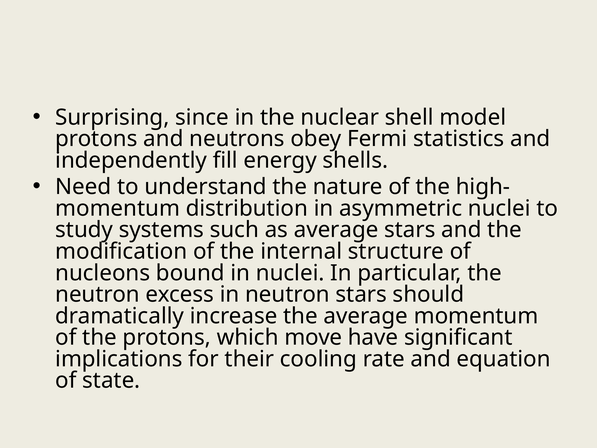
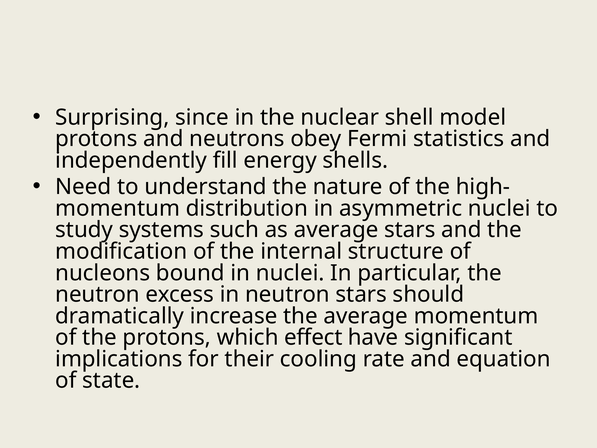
move: move -> effect (313, 337)
